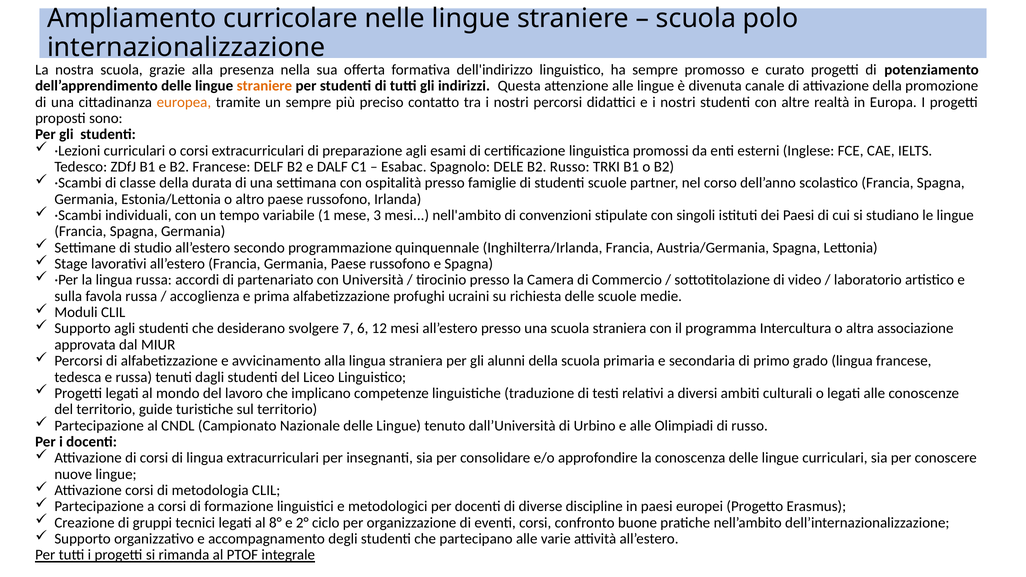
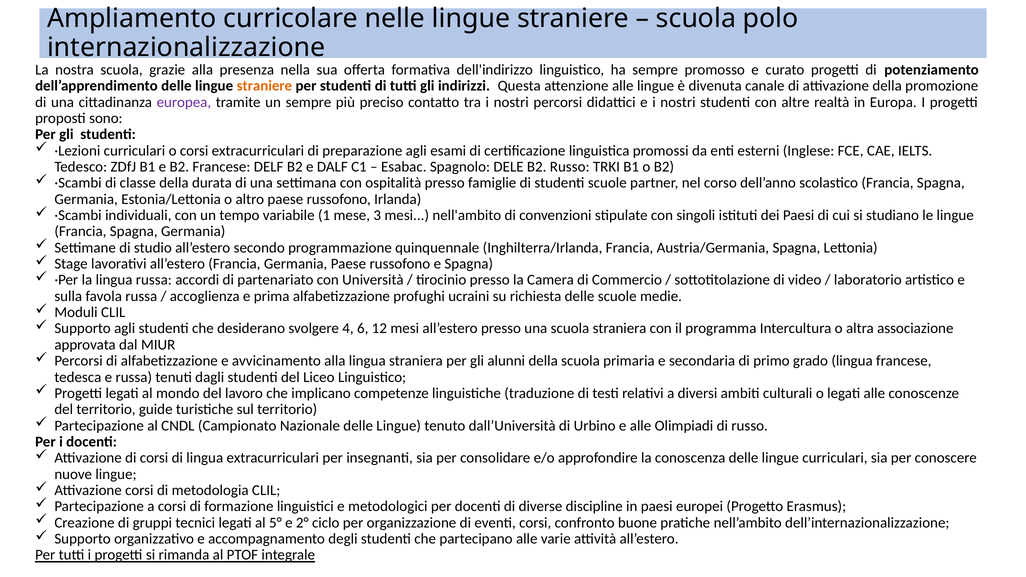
europea colour: orange -> purple (184, 102)
7: 7 -> 4 (348, 329)
8°: 8° -> 5° (275, 523)
